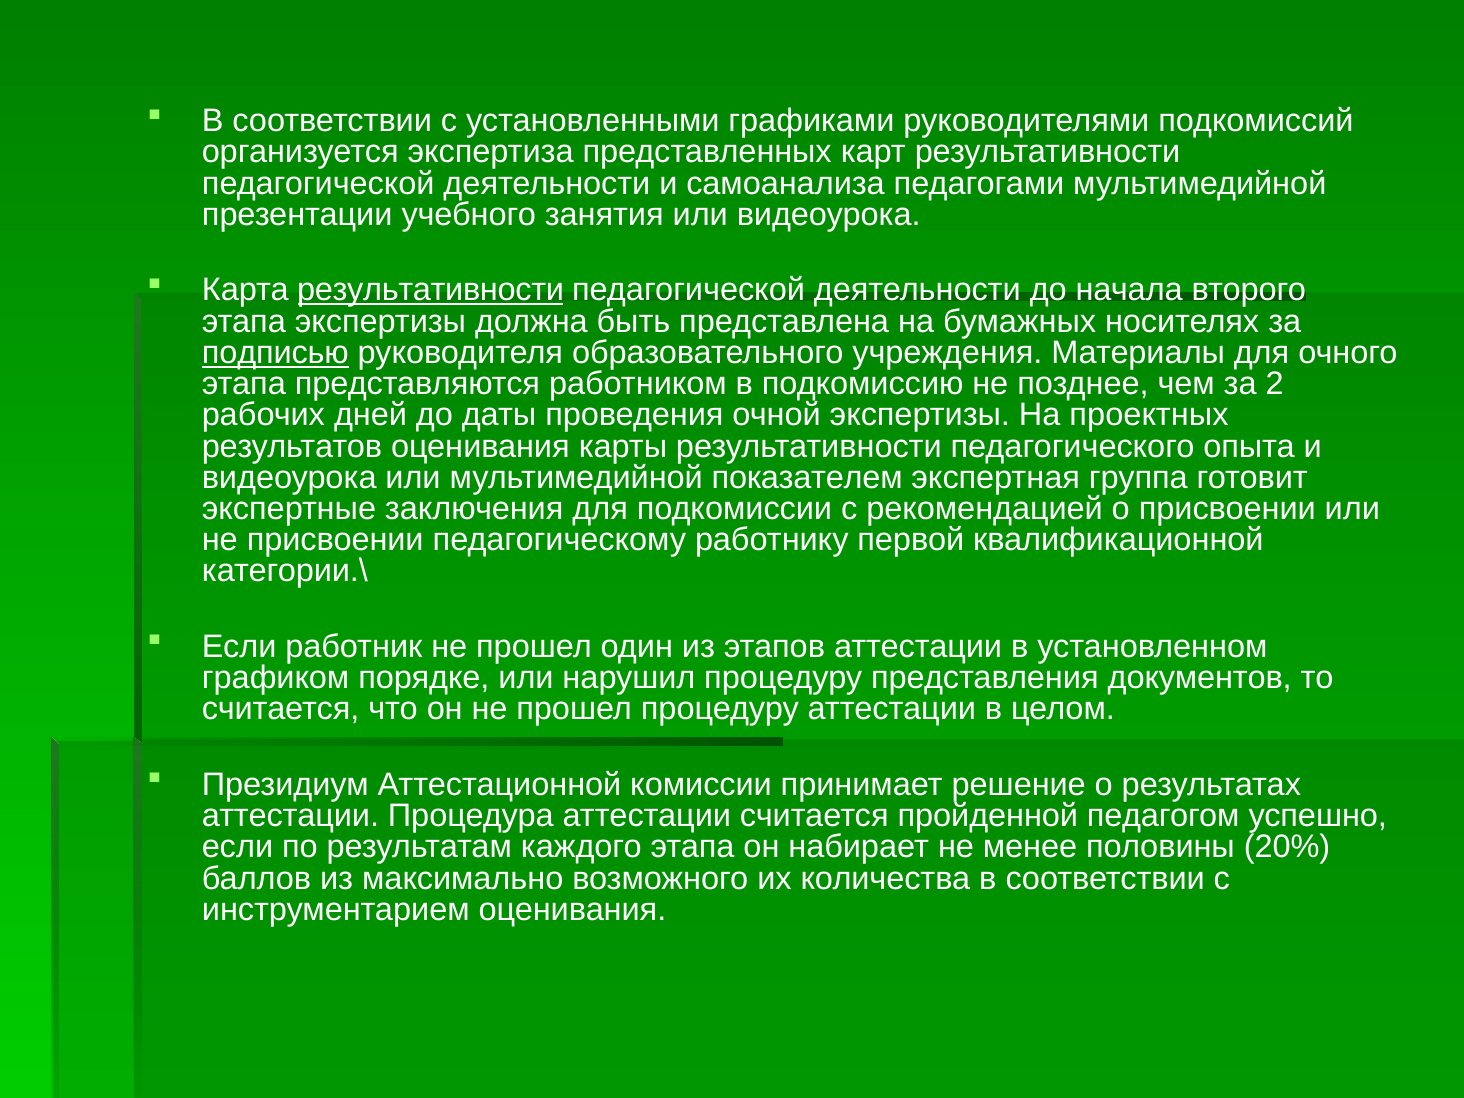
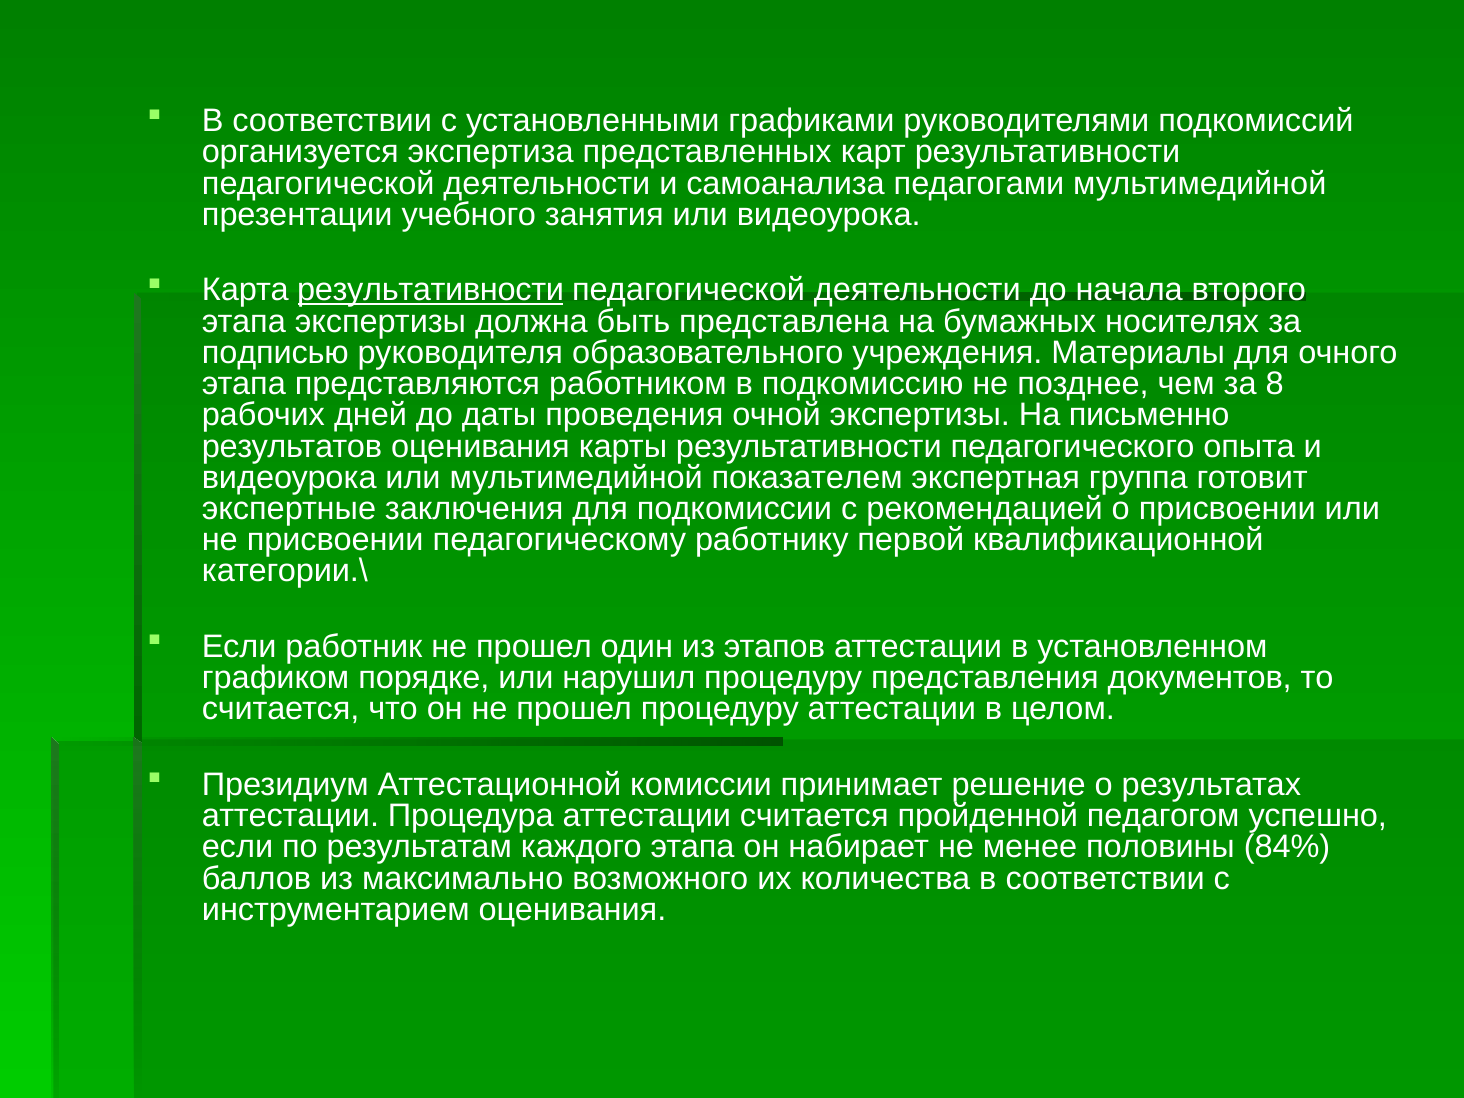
подписью underline: present -> none (275, 353)
2: 2 -> 8 (1275, 384)
проектных: проектных -> письменно (1149, 415)
20%: 20% -> 84% (1287, 847)
